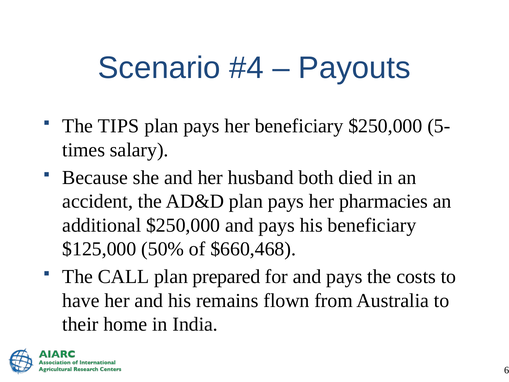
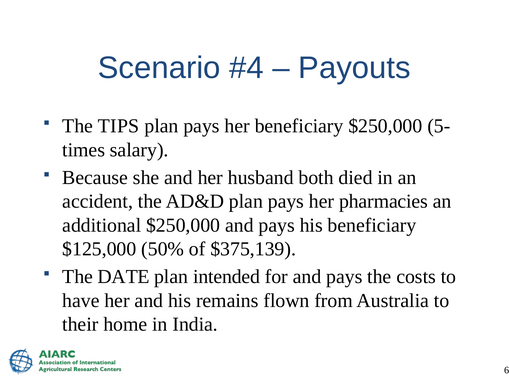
$660,468: $660,468 -> $375,139 (253, 249)
CALL: CALL -> DATE (124, 277)
prepared: prepared -> intended (227, 277)
